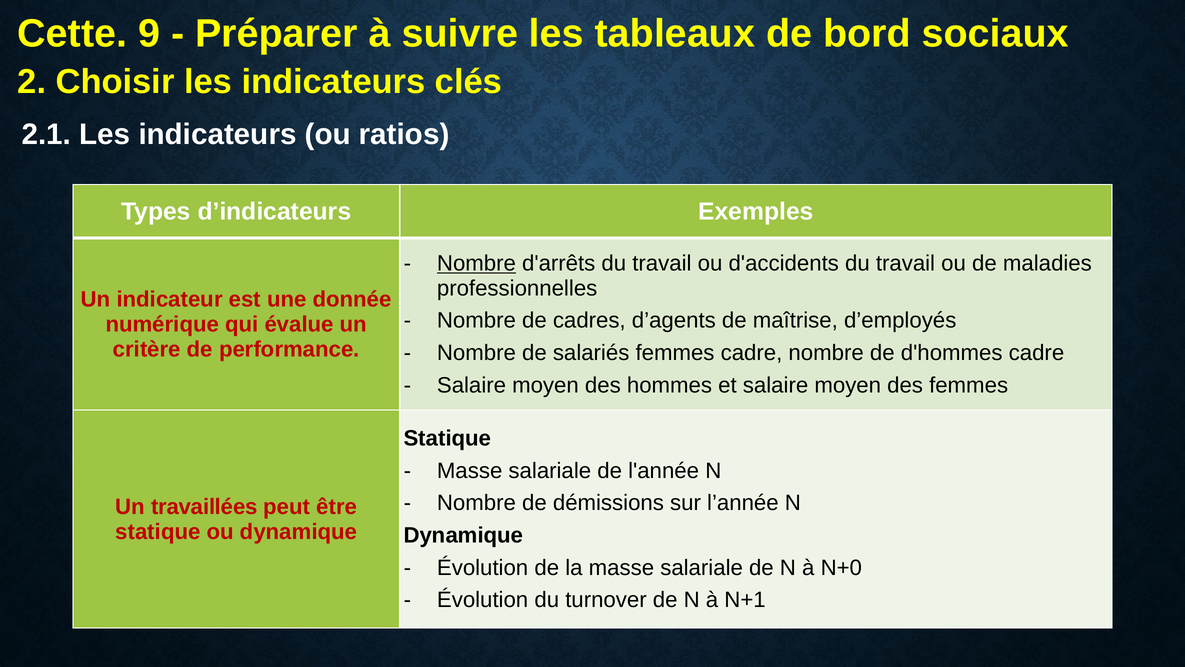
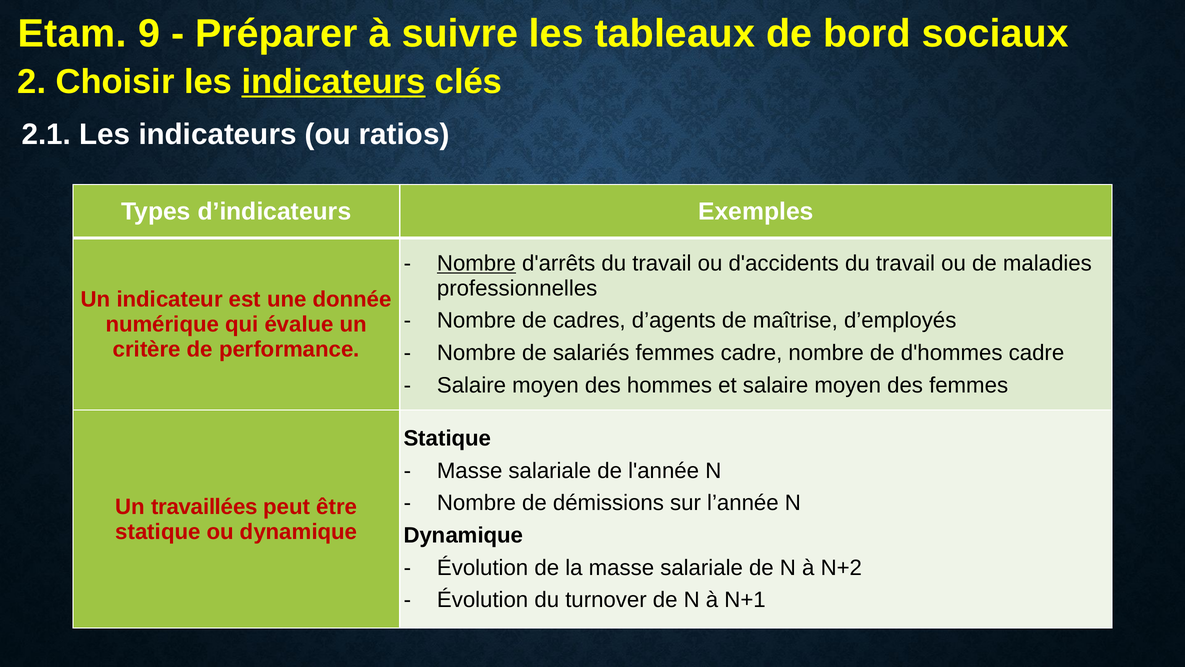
Cette: Cette -> Etam (72, 34)
indicateurs underline: none -> present (333, 82)
N+0: N+0 -> N+2 (841, 567)
